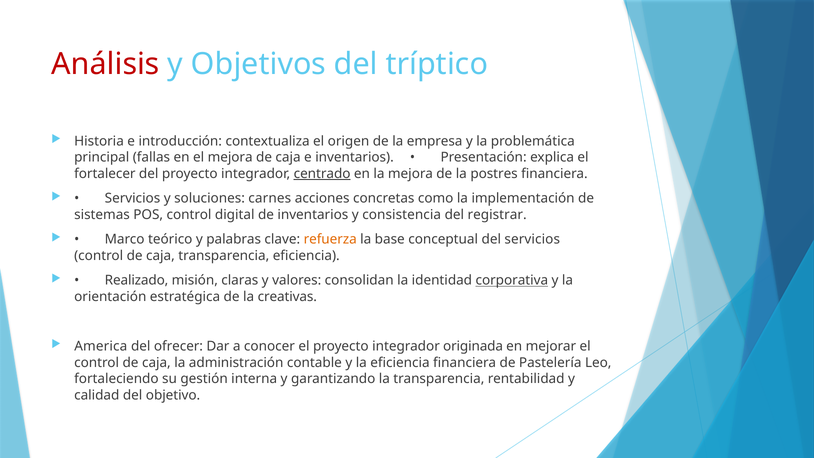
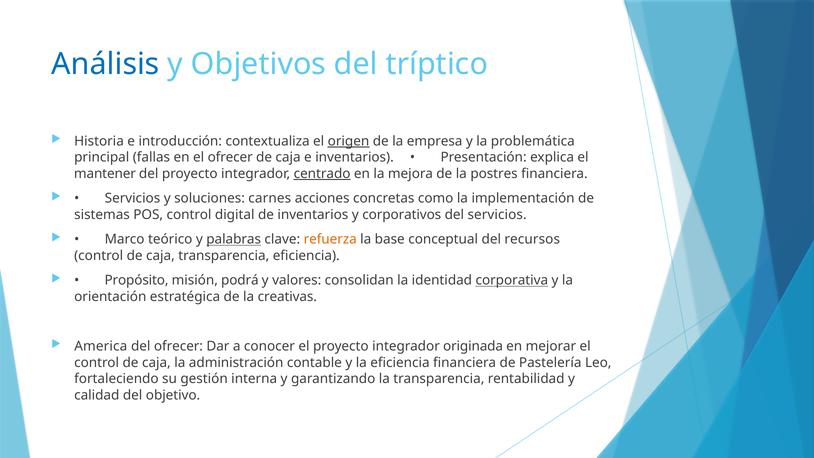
Análisis colour: red -> blue (105, 64)
origen underline: none -> present (349, 141)
el mejora: mejora -> ofrecer (230, 157)
fortalecer: fortalecer -> mantener (105, 174)
consistencia: consistencia -> corporativos (402, 215)
del registrar: registrar -> servicios (497, 215)
palabras underline: none -> present (234, 239)
del servicios: servicios -> recursos (532, 239)
Realizado: Realizado -> Propósito (137, 280)
claras: claras -> podrá (240, 280)
